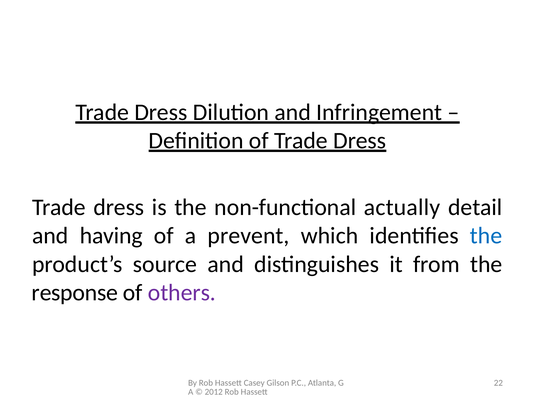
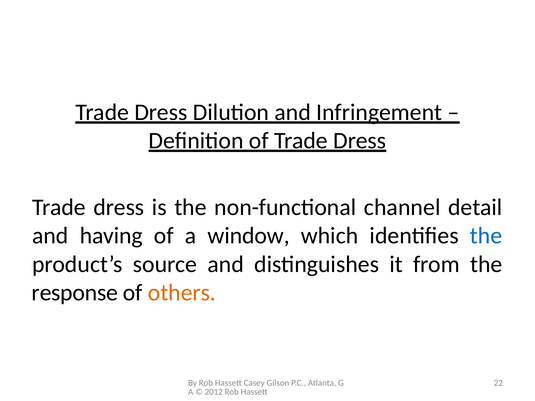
actually: actually -> channel (402, 207)
prevent: prevent -> window (249, 236)
others colour: purple -> orange (182, 293)
